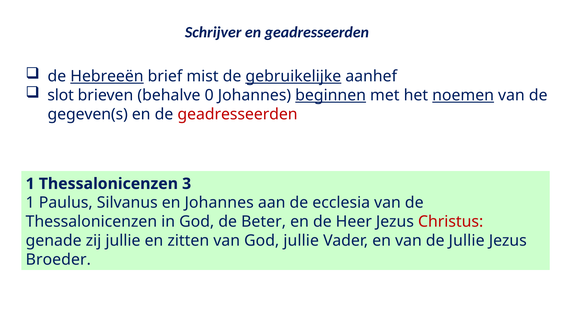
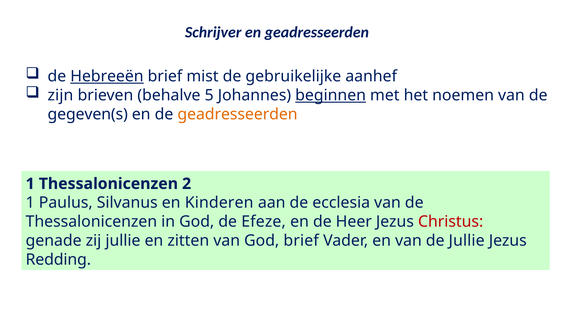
gebruikelijke underline: present -> none (293, 76)
slot: slot -> zijn (60, 95)
0: 0 -> 5 (209, 95)
noemen underline: present -> none (463, 95)
geadresseerden colour: red -> orange (238, 114)
3: 3 -> 2 (187, 184)
en Johannes: Johannes -> Kinderen (219, 203)
Beter: Beter -> Efeze (264, 222)
God jullie: jullie -> brief (301, 241)
Broeder: Broeder -> Redding (58, 260)
